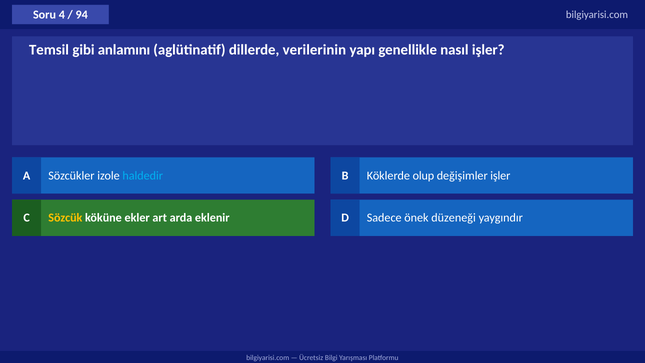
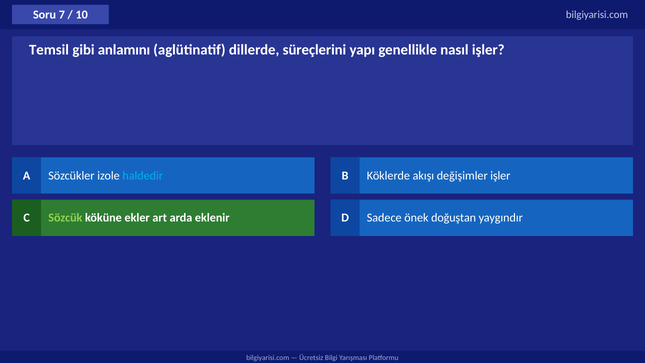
4: 4 -> 7 (62, 15)
94: 94 -> 10 (82, 15)
verilerinin: verilerinin -> süreçlerini (314, 50)
olup: olup -> akışı (423, 176)
Sözcük colour: yellow -> light green (65, 218)
düzeneği: düzeneği -> doğuştan (454, 218)
